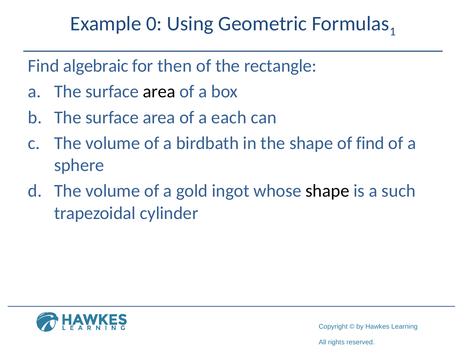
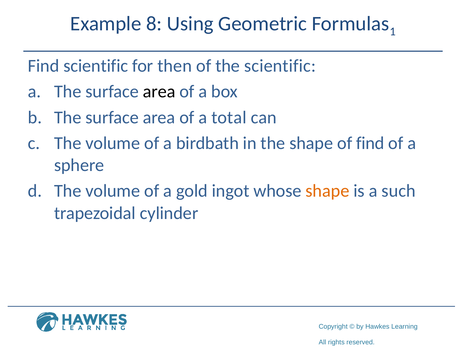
0: 0 -> 8 (154, 24)
Find algebraic: algebraic -> scientific (96, 66)
the rectangle: rectangle -> scientific (280, 66)
each: each -> total (229, 118)
shape colour: black -> orange (327, 191)
